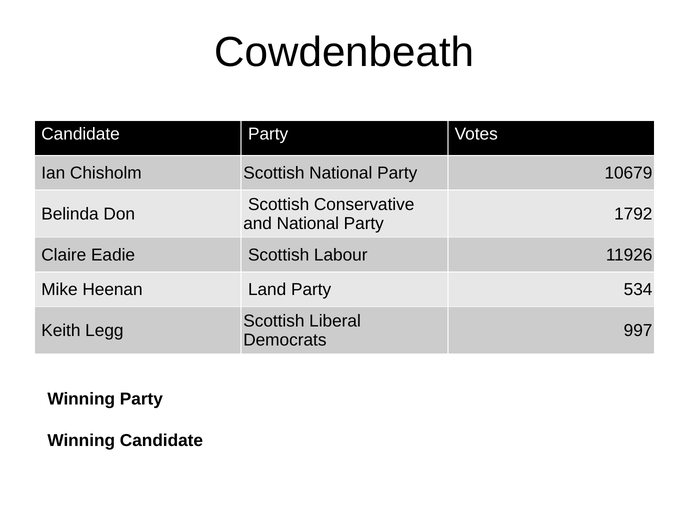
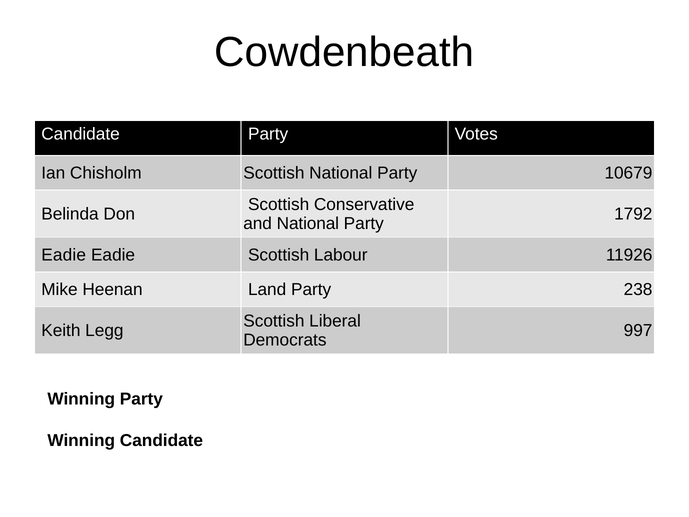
Claire: Claire -> Eadie (64, 255)
534: 534 -> 238 (638, 290)
